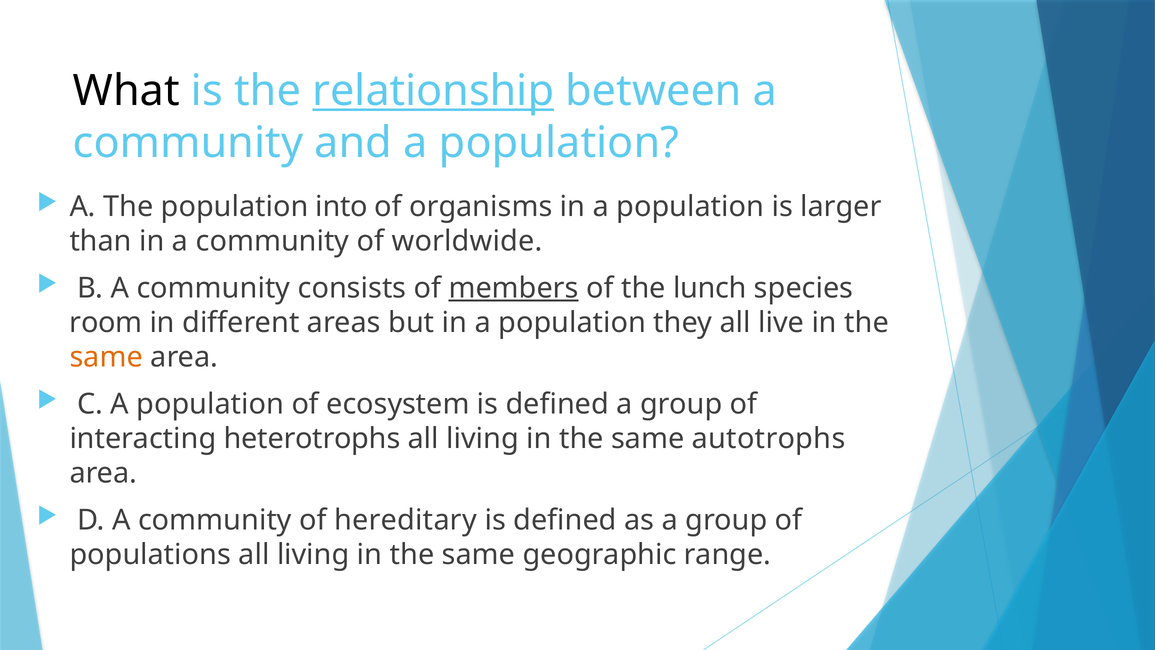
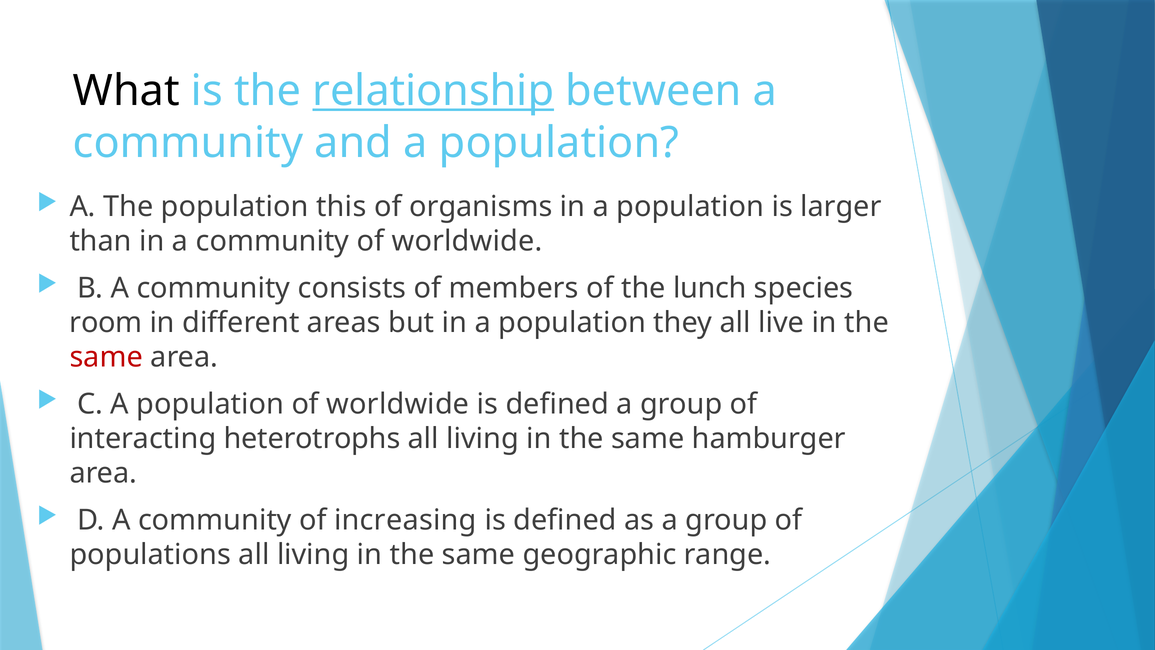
into: into -> this (341, 207)
members underline: present -> none (514, 288)
same colour: orange -> red (106, 357)
population of ecosystem: ecosystem -> worldwide (398, 404)
autotrophs: autotrophs -> hamburger (769, 439)
hereditary: hereditary -> increasing (405, 520)
